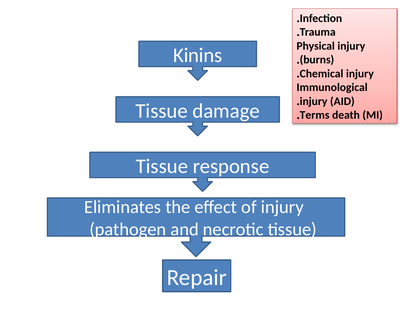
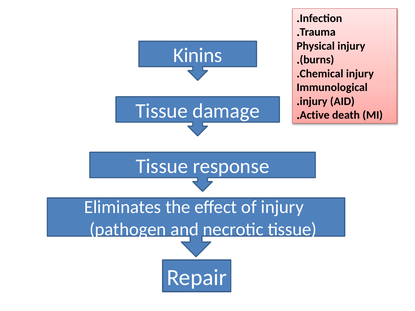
Terms: Terms -> Active (315, 115)
